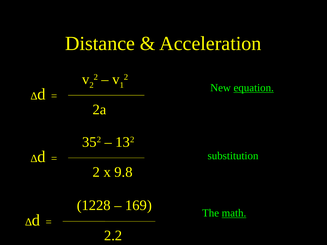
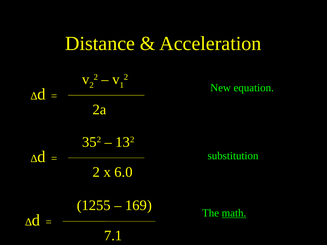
equation underline: present -> none (254, 88)
9.8: 9.8 -> 6.0 (123, 172)
1228: 1228 -> 1255 (94, 206)
2.2: 2.2 -> 7.1 (113, 236)
